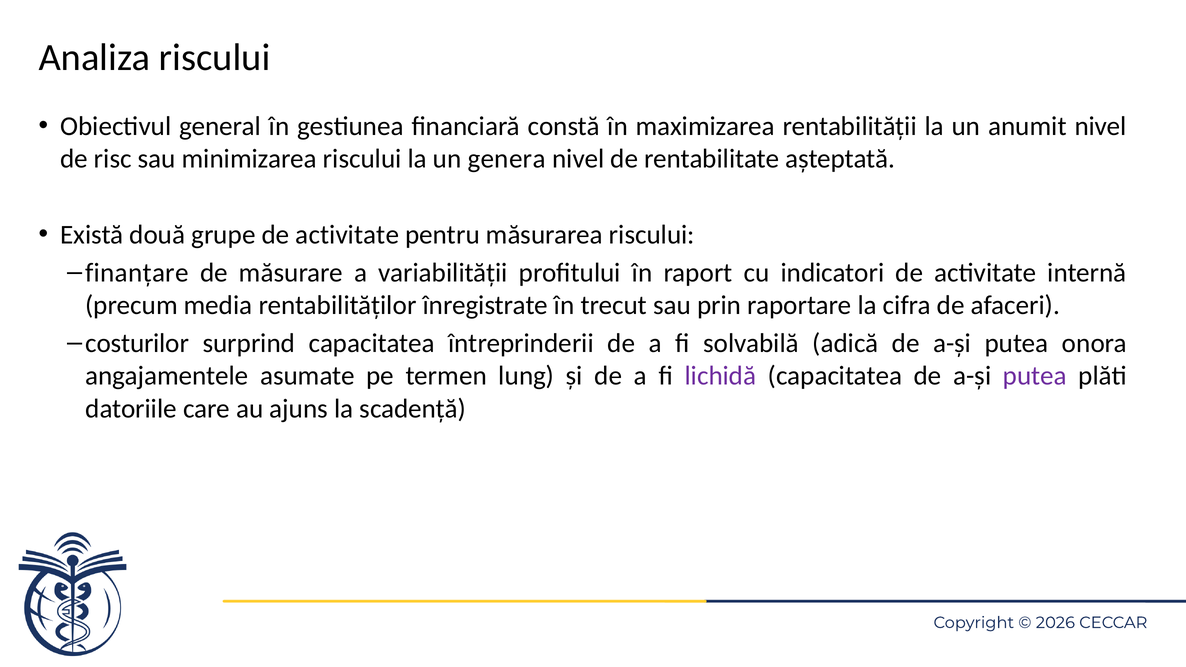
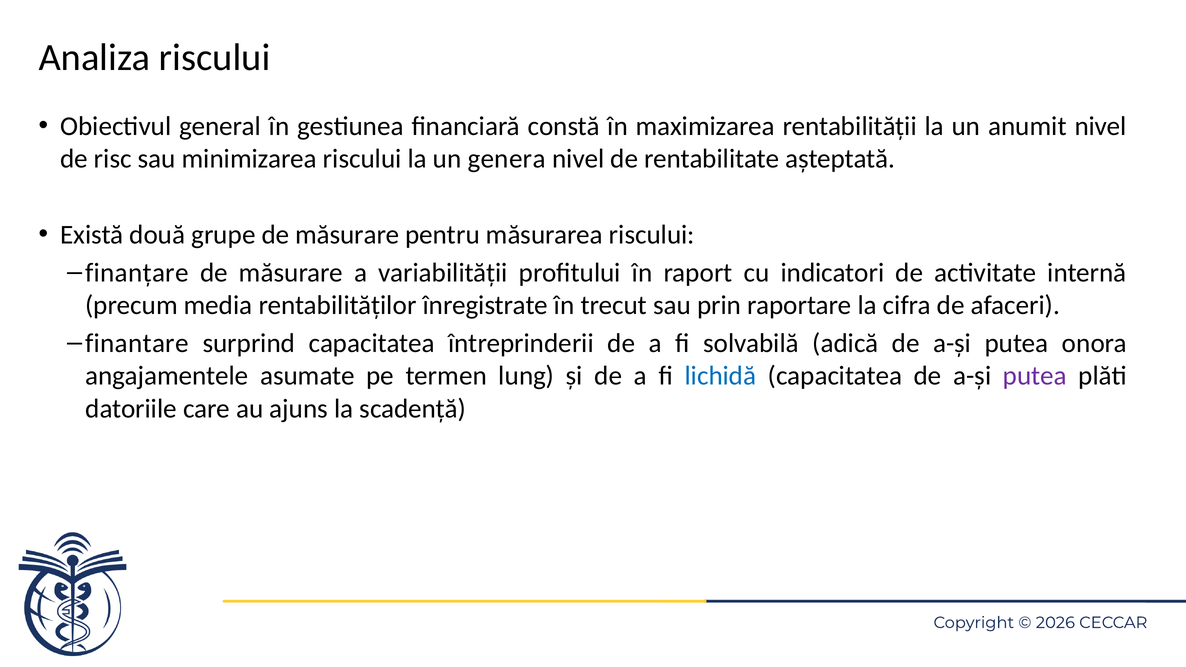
grupe de activitate: activitate -> măsurare (347, 235)
costurilor: costurilor -> finantare (137, 344)
lichidă colour: purple -> blue (720, 376)
